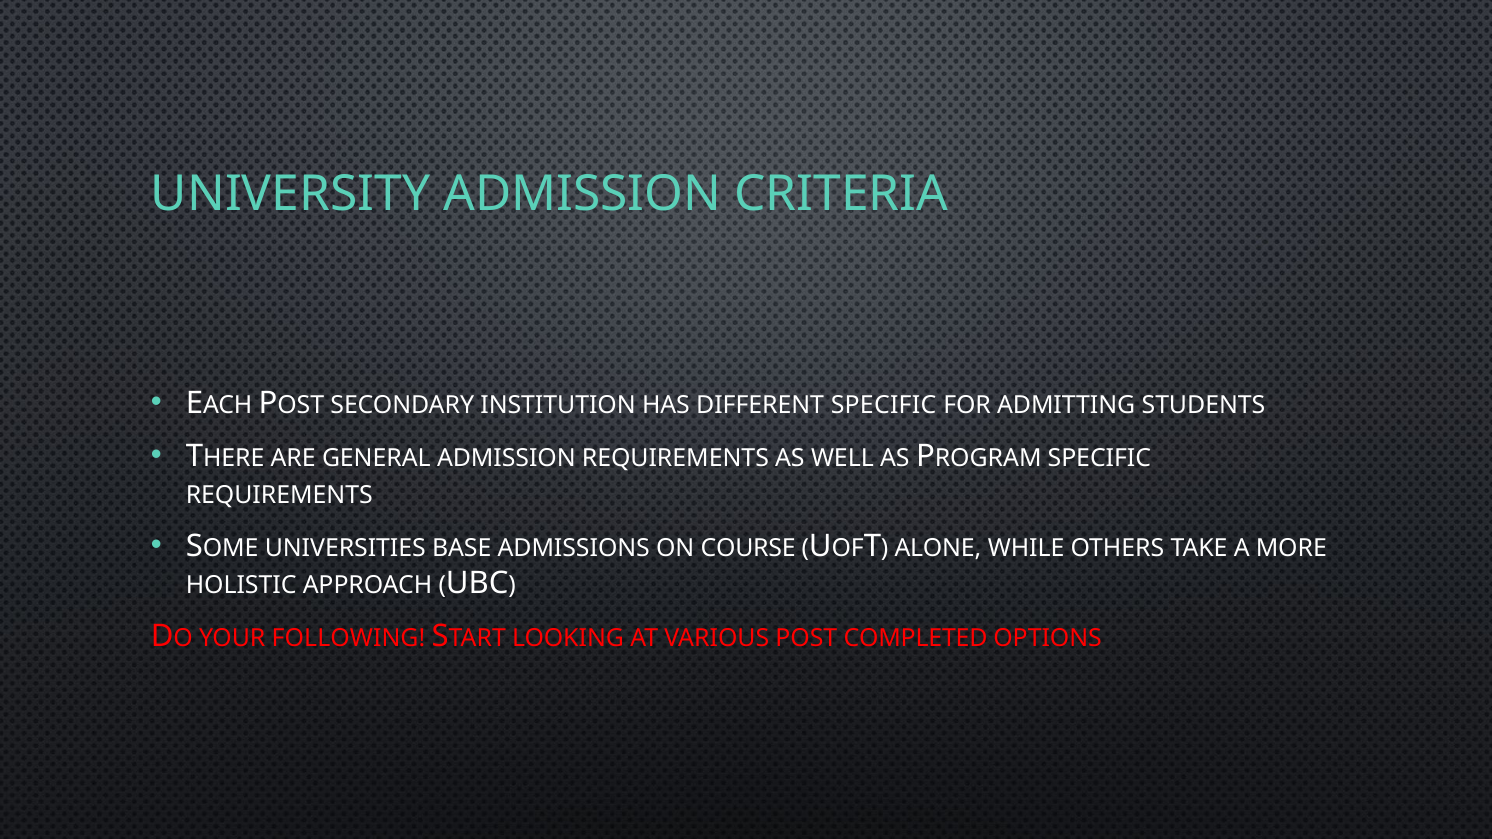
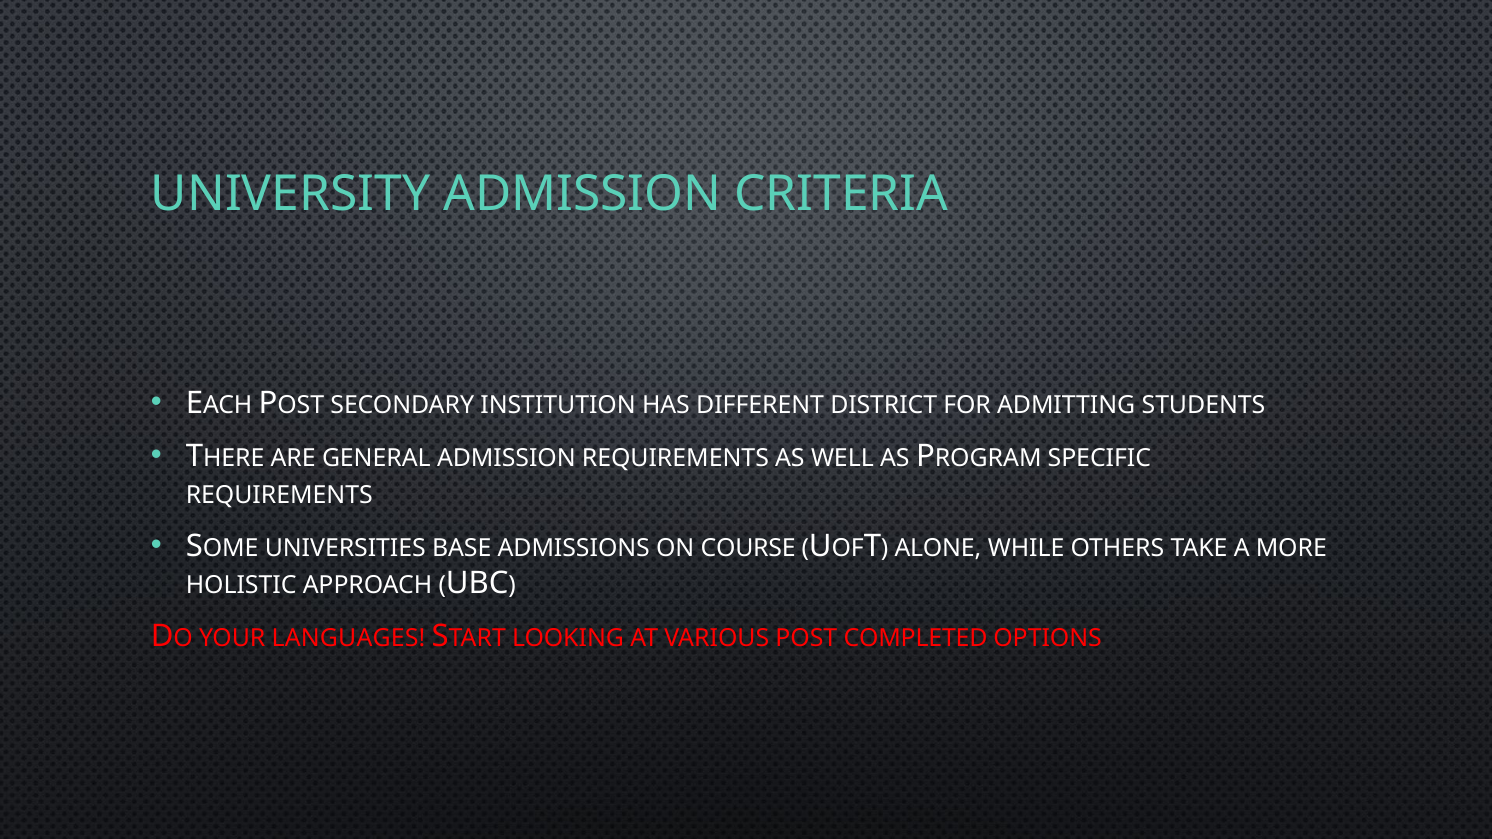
DIFFERENT SPECIFIC: SPECIFIC -> DISTRICT (884, 405)
FOLLOWING: FOLLOWING -> LANGUAGES (348, 638)
